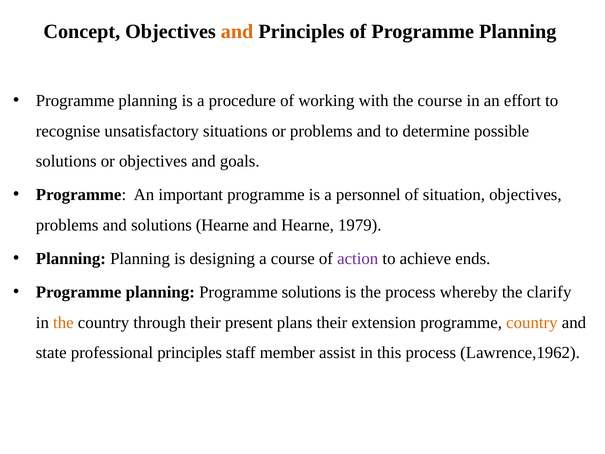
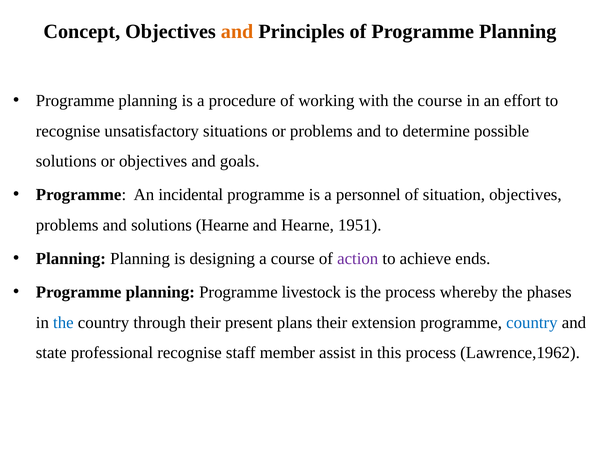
important: important -> incidental (191, 195)
1979: 1979 -> 1951 (360, 225)
Programme solutions: solutions -> livestock (311, 292)
clarify: clarify -> phases (549, 292)
the colour: orange -> blue (63, 322)
country colour: orange -> blue (532, 322)
professional principles: principles -> recognise (190, 353)
